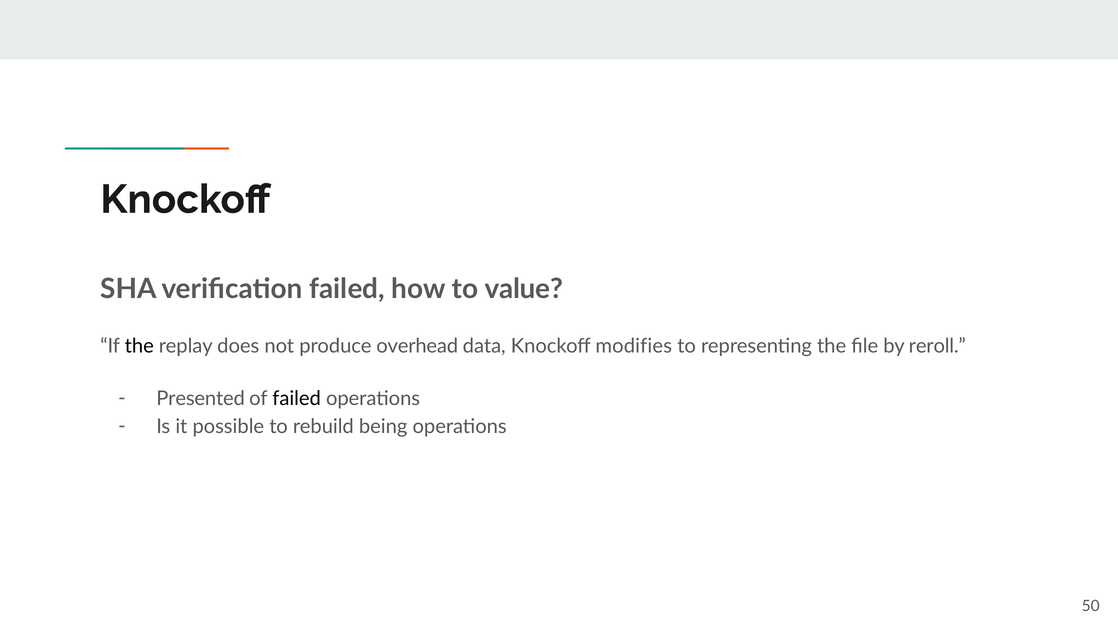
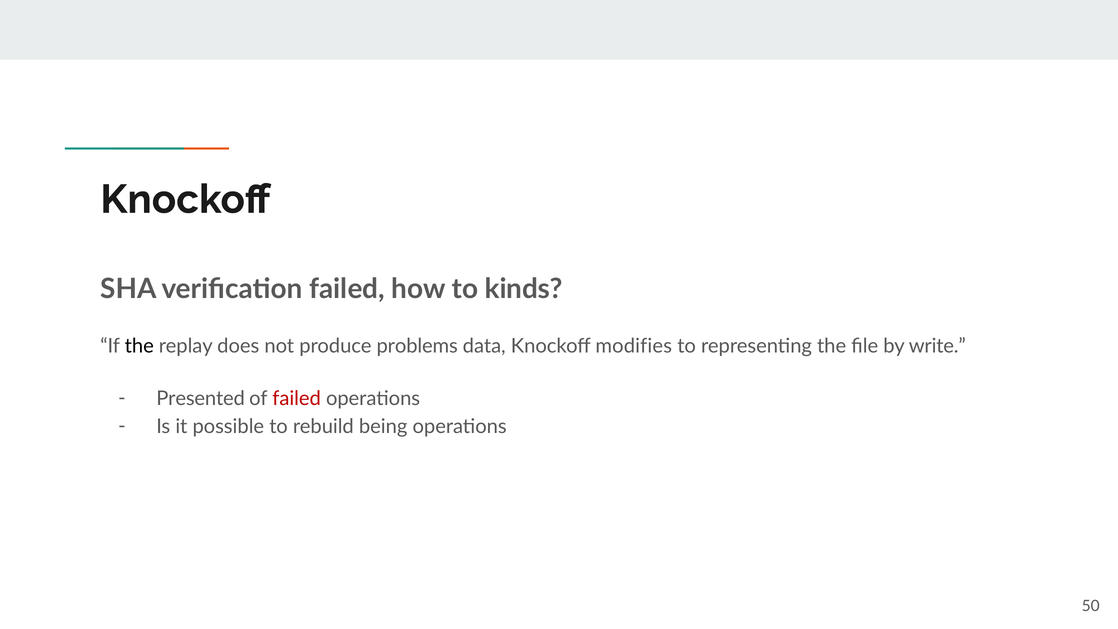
value: value -> kinds (524, 289)
overhead: overhead -> problems (417, 346)
reroll: reroll -> write (937, 346)
failed colour: black -> red (297, 399)
